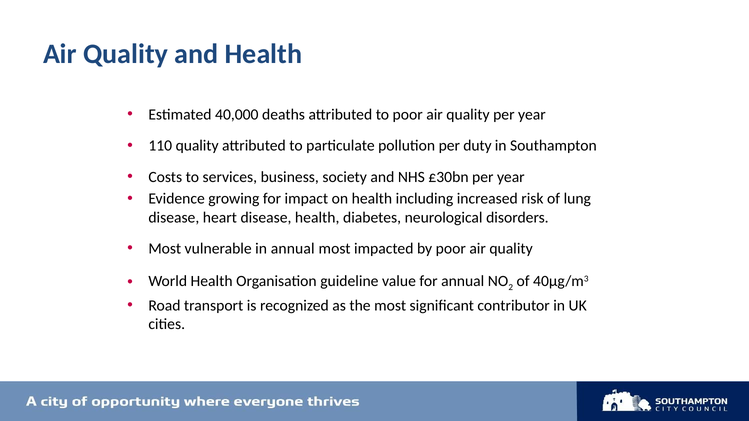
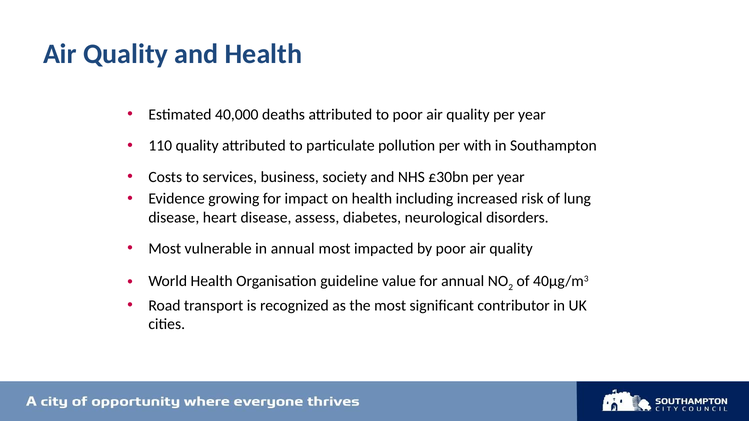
duty: duty -> with (477, 146)
disease health: health -> assess (317, 218)
